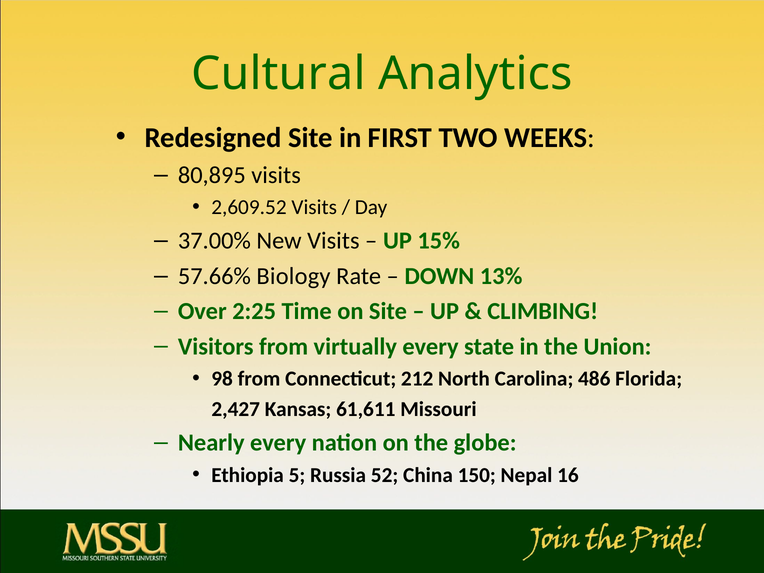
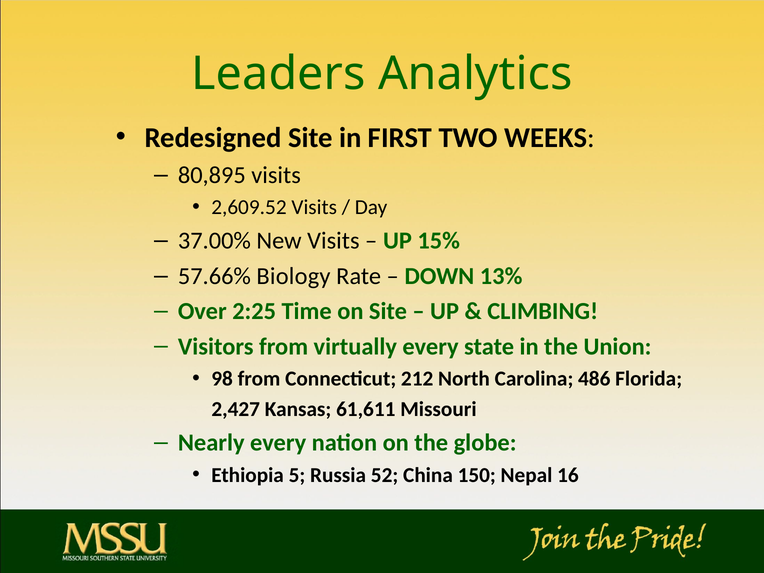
Cultural: Cultural -> Leaders (278, 74)
